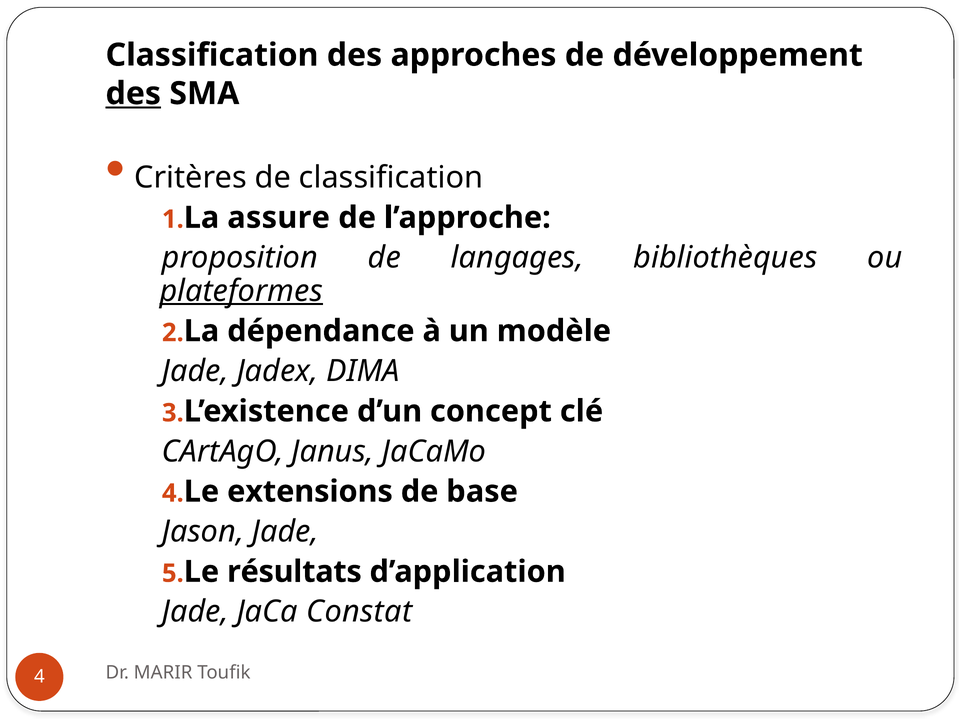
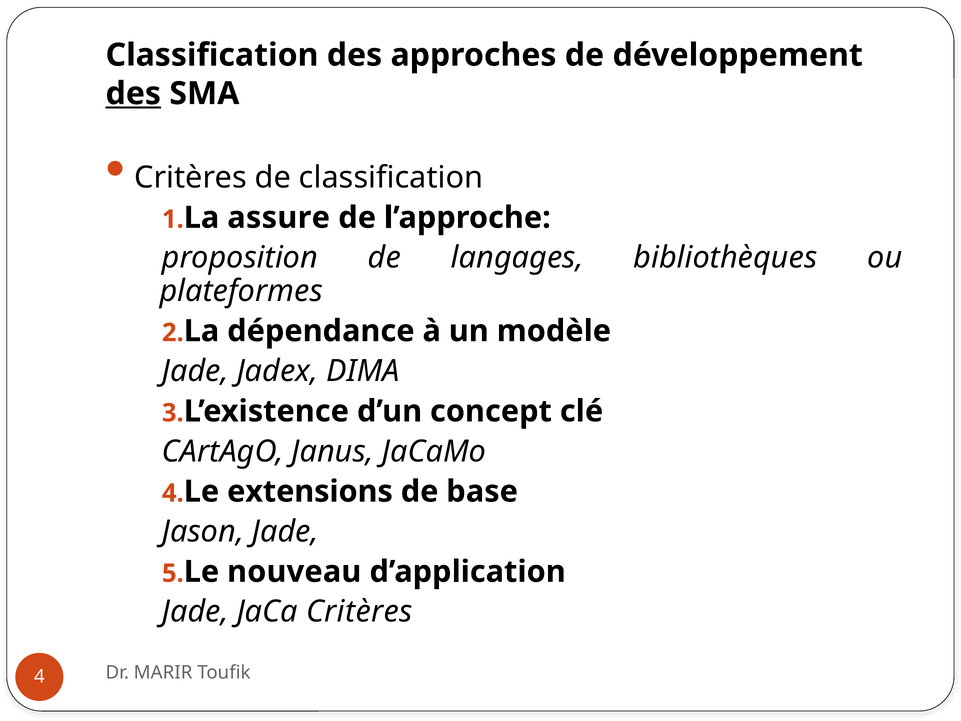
plateformes underline: present -> none (241, 291)
résultats: résultats -> nouveau (294, 572)
JaCa Constat: Constat -> Critères (359, 612)
